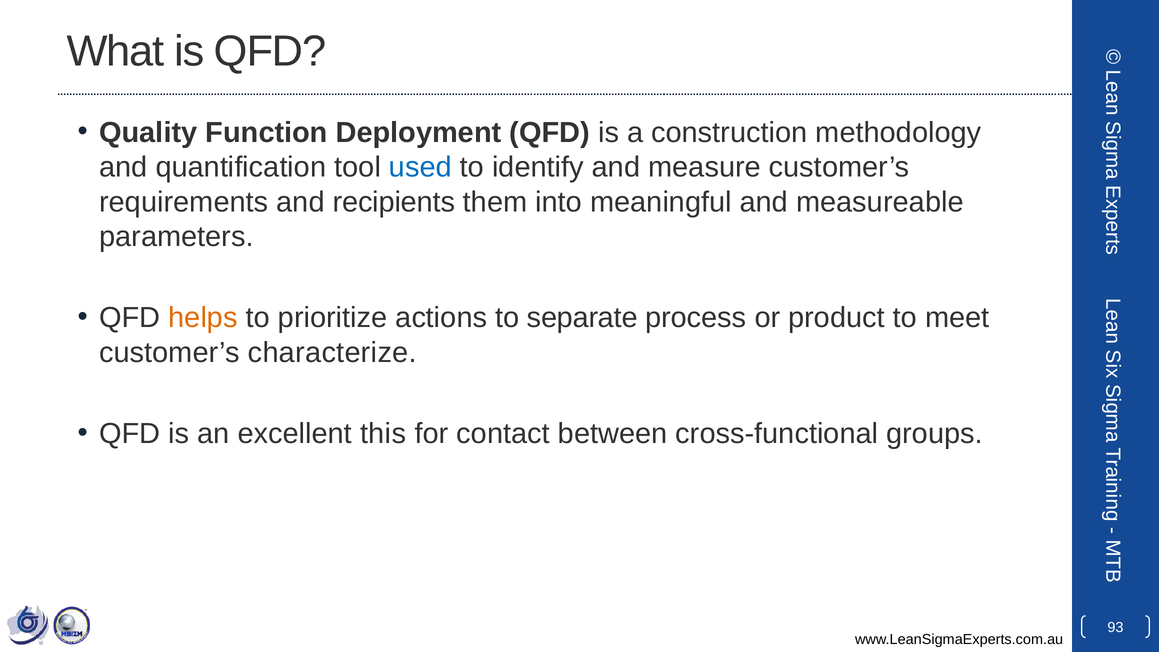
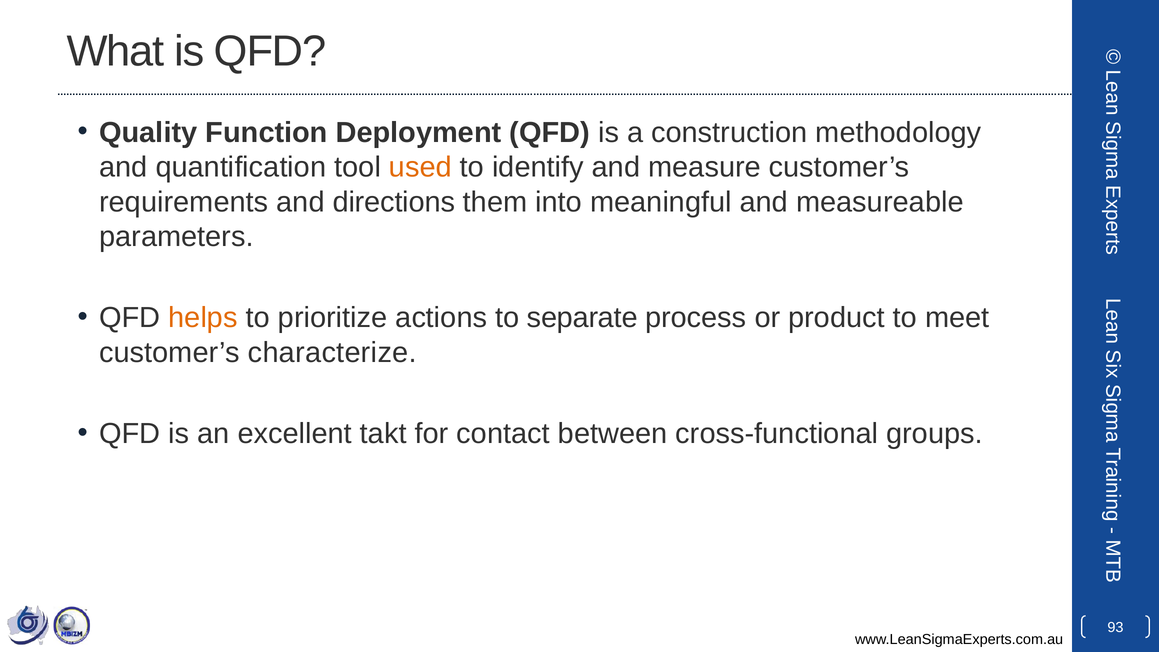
used colour: blue -> orange (420, 167)
recipients: recipients -> directions (394, 202)
this: this -> takt (383, 434)
